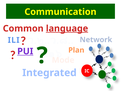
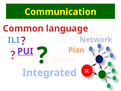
language underline: present -> none (67, 28)
